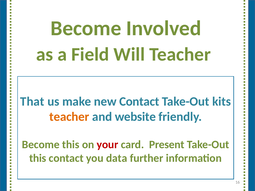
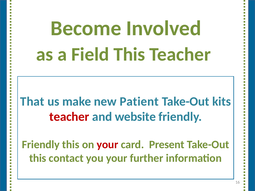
Field Will: Will -> This (129, 54)
new Contact: Contact -> Patient (139, 102)
teacher colour: orange -> red (69, 117)
Become: Become -> Friendly (41, 145)
you data: data -> your (117, 158)
